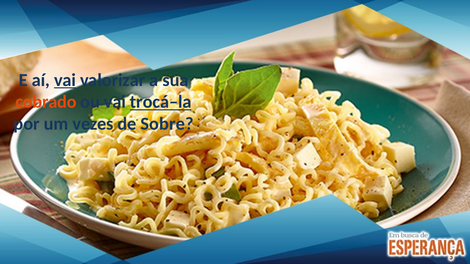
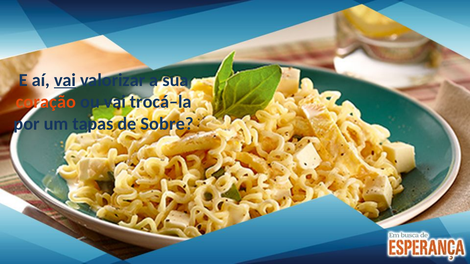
cobrado: cobrado -> coração (46, 102)
trocá–la underline: present -> none (161, 102)
vezes: vezes -> tapas (93, 124)
